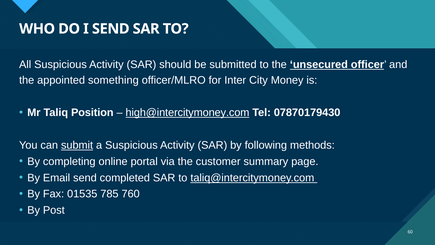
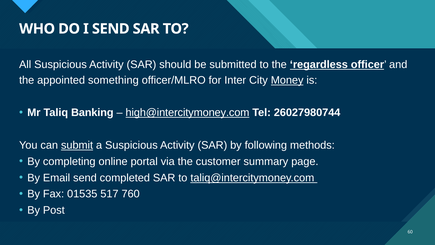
unsecured: unsecured -> regardless (319, 64)
Money underline: none -> present (287, 80)
Position: Position -> Banking (92, 112)
07870179430: 07870179430 -> 26027980744 (307, 112)
785: 785 -> 517 (109, 194)
